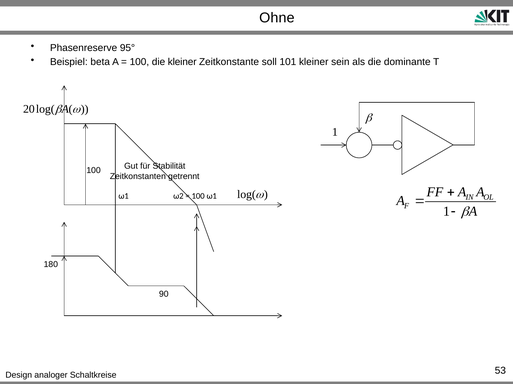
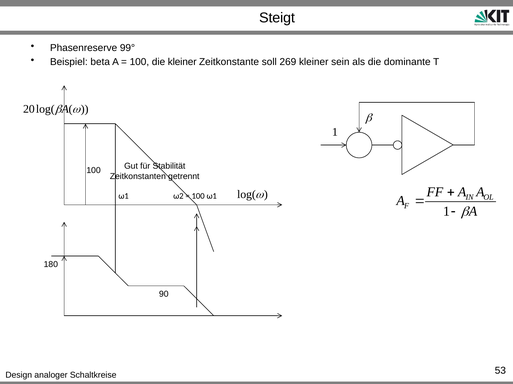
Ohne: Ohne -> Steigt (277, 18)
95°: 95° -> 99° (127, 48)
101: 101 -> 269 (288, 62)
